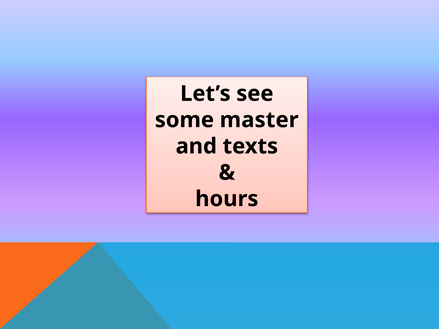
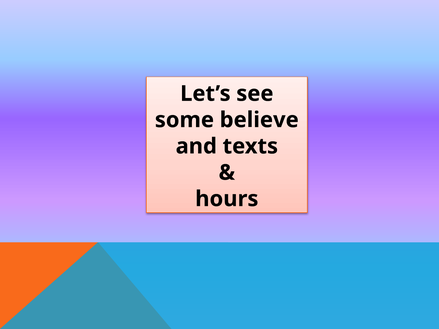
master: master -> believe (259, 120)
